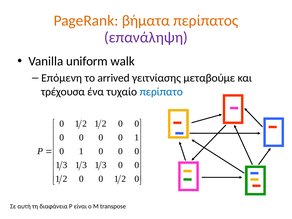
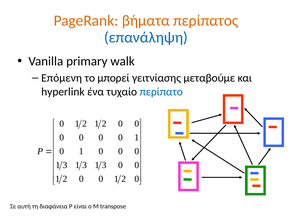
επανάληψη colour: purple -> blue (146, 37)
uniform: uniform -> primary (87, 61)
arrived: arrived -> μπορεί (114, 78)
τρέχουσα: τρέχουσα -> hyperlink (63, 92)
